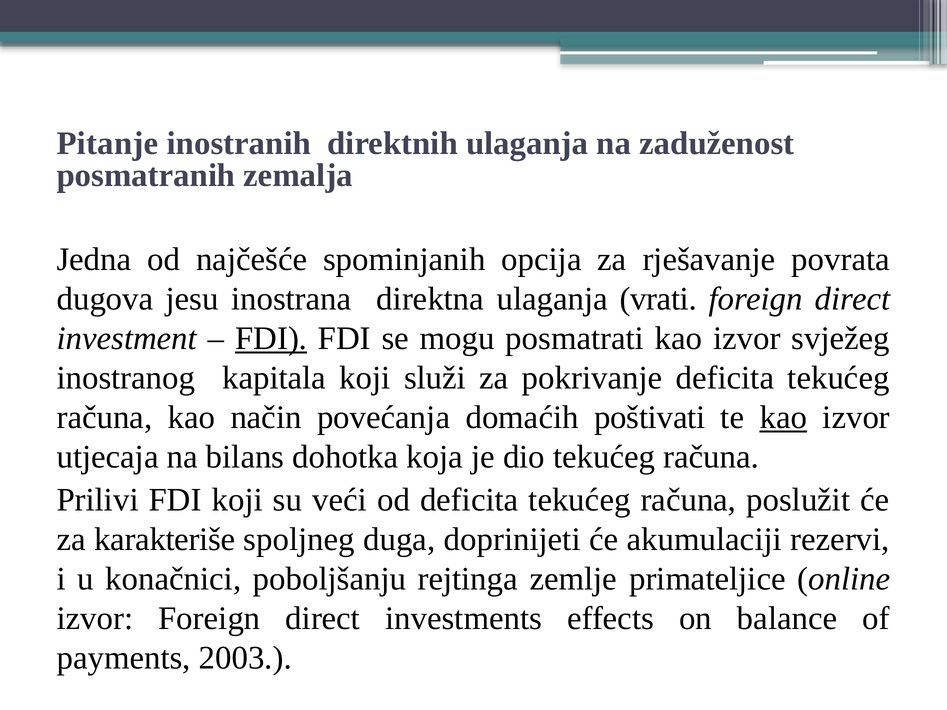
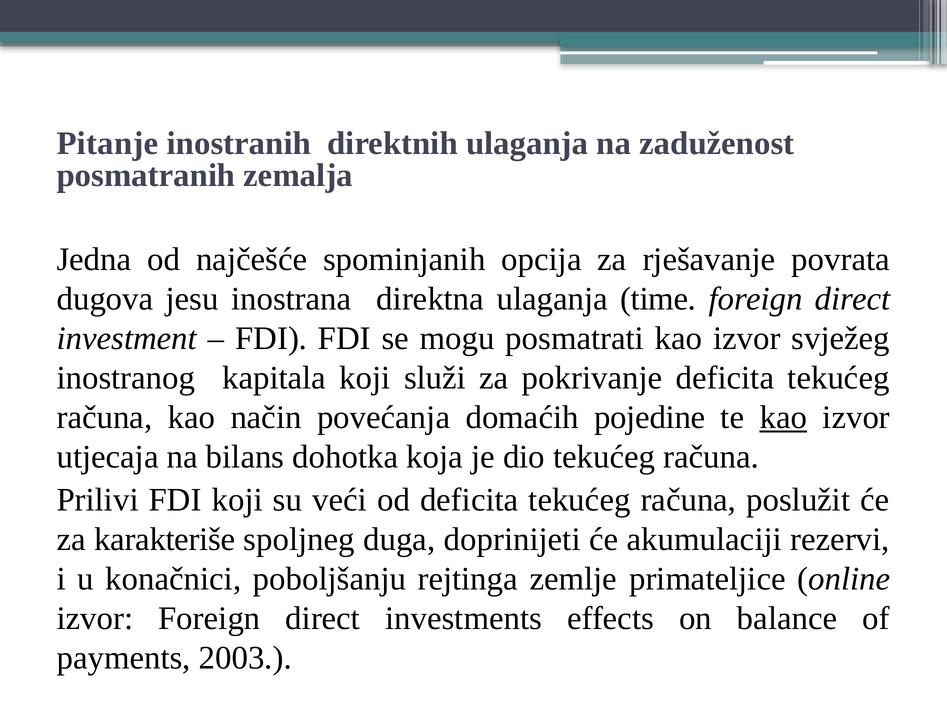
vrati: vrati -> time (658, 299)
FDI underline: present -> none (271, 339)
poštivati: poštivati -> pojedine (650, 417)
